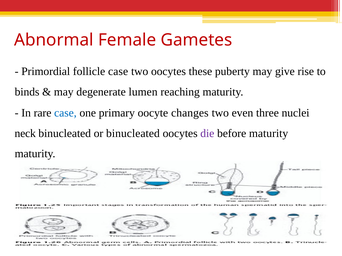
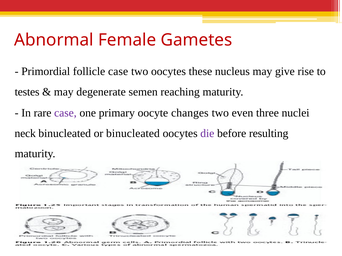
puberty: puberty -> nucleus (232, 71)
binds: binds -> testes (27, 92)
lumen: lumen -> semen (143, 92)
case colour: blue -> purple (65, 113)
before maturity: maturity -> resulting (269, 134)
